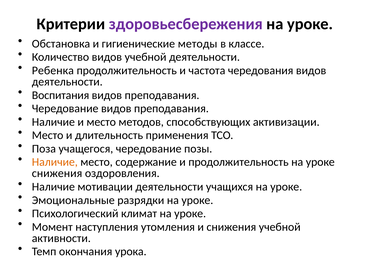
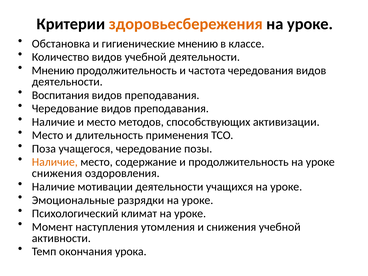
здоровьесбережения colour: purple -> orange (186, 24)
гигиенические методы: методы -> мнению (198, 44)
Ребенка: Ребенка -> Мнению (53, 71)
